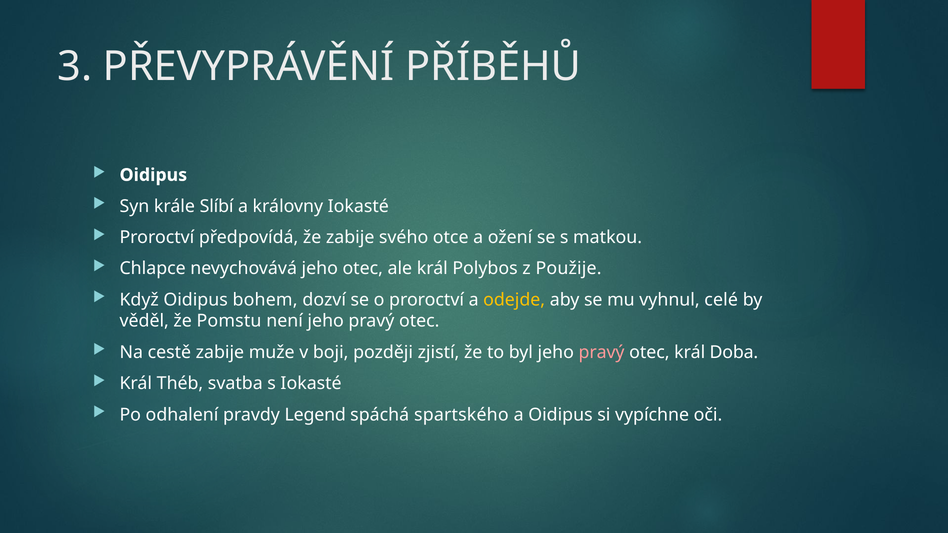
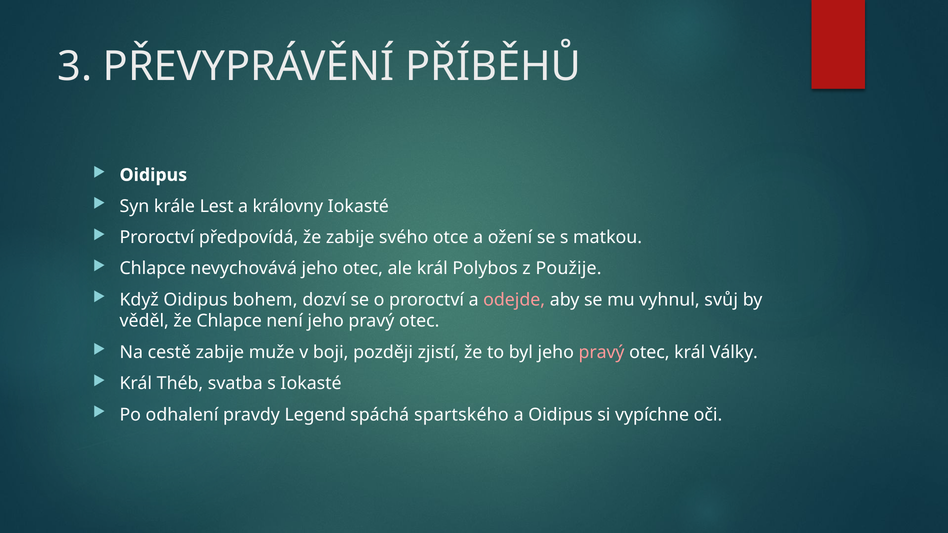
Slíbí: Slíbí -> Lest (217, 206)
odejde colour: yellow -> pink (514, 300)
celé: celé -> svůj (721, 300)
že Pomstu: Pomstu -> Chlapce (229, 321)
Doba: Doba -> Války (734, 352)
